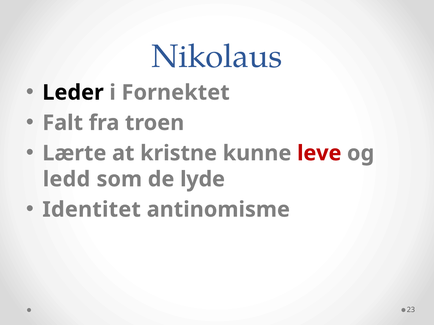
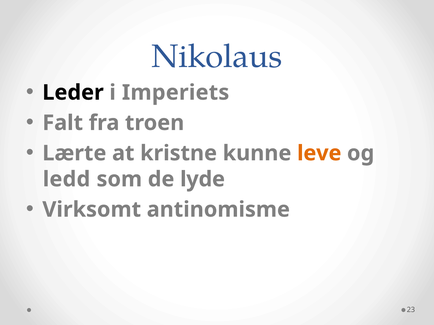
Fornektet: Fornektet -> Imperiets (176, 93)
leve colour: red -> orange (319, 153)
Identitet: Identitet -> Virksomt (92, 210)
